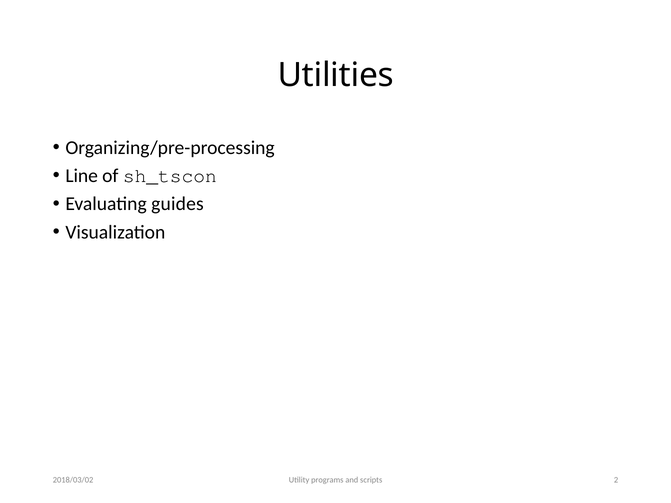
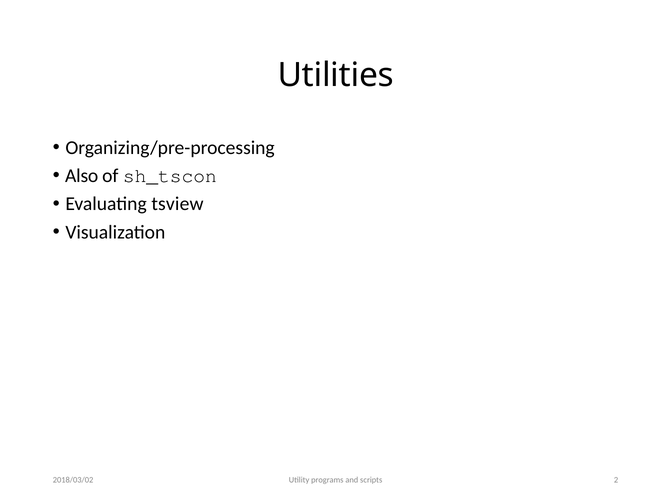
Line: Line -> Also (82, 176)
guides: guides -> tsview (177, 204)
